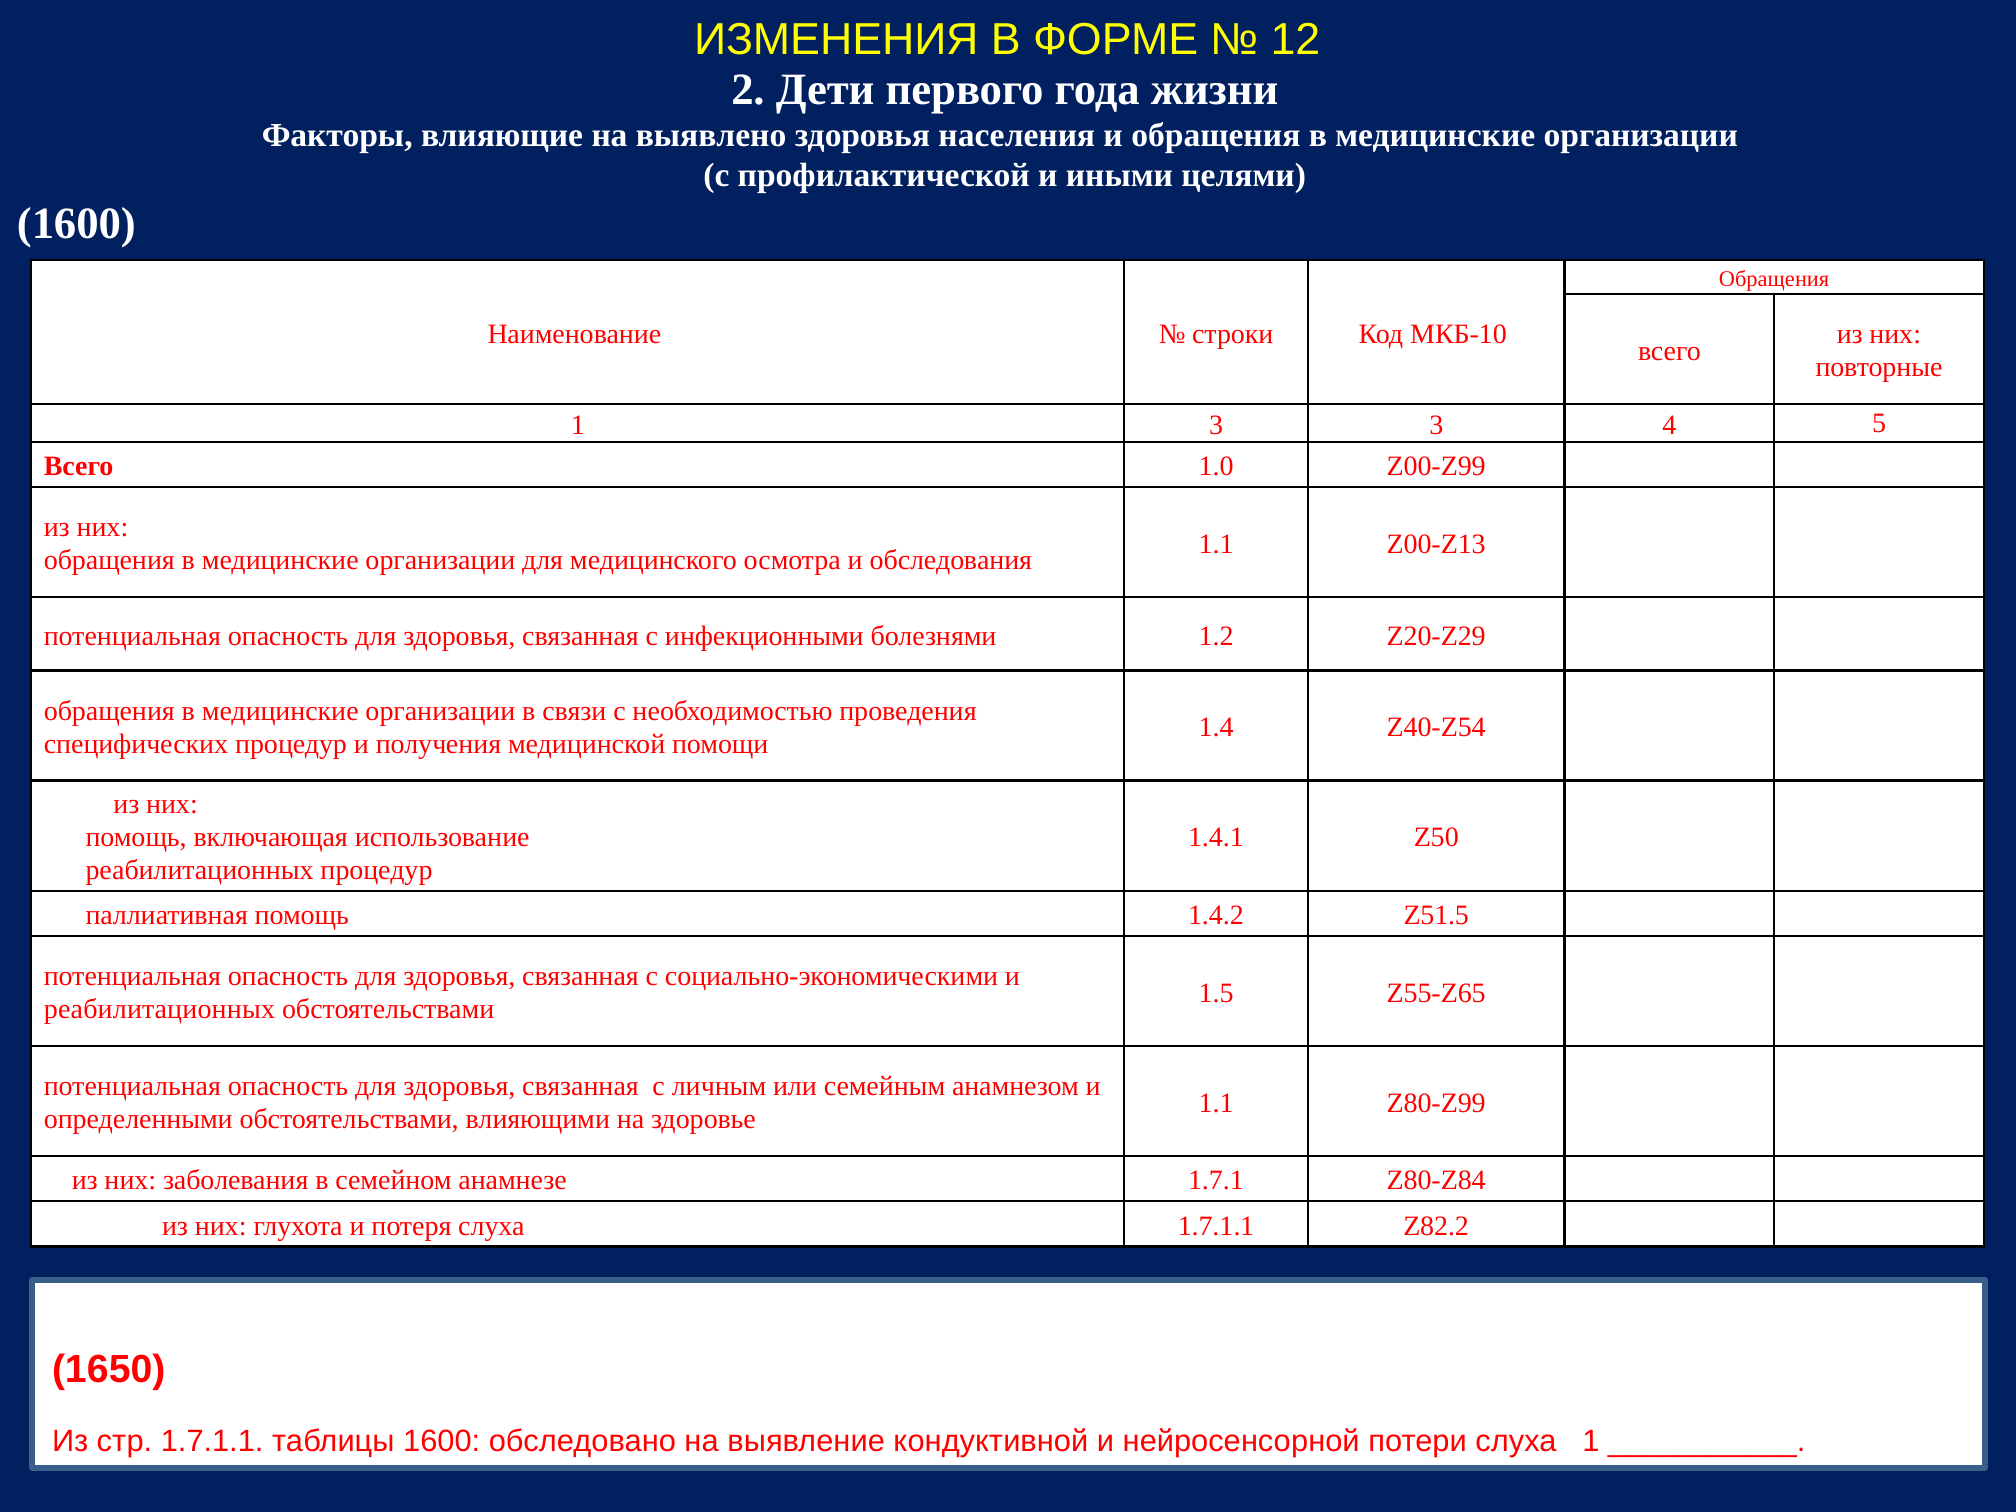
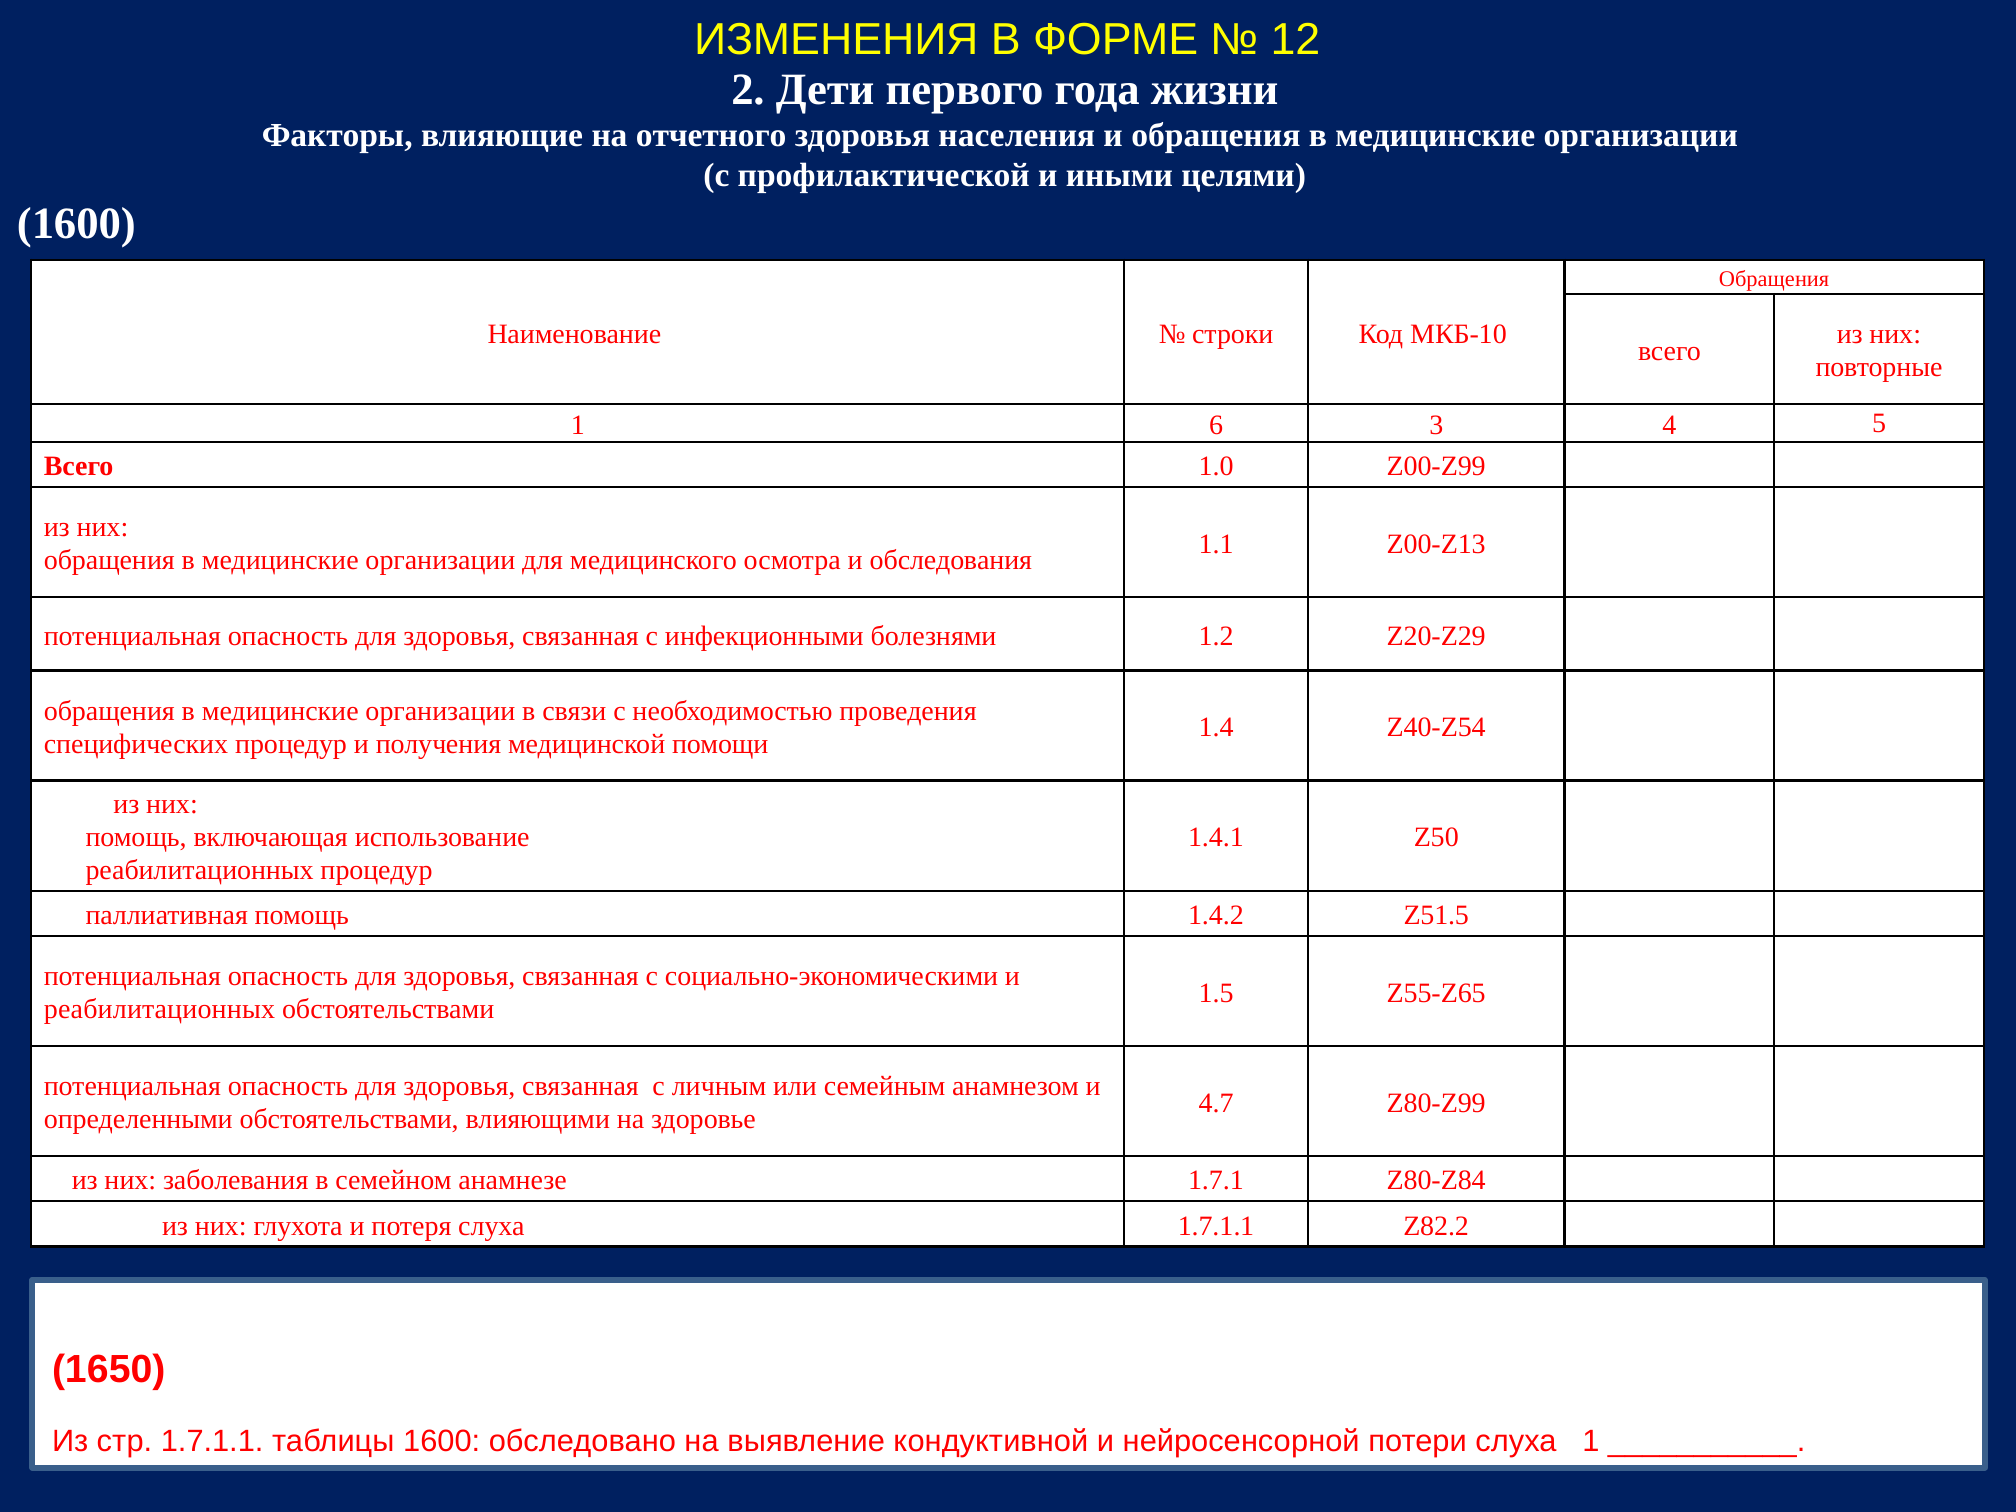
выявлено: выявлено -> отчетного (711, 136)
1 3: 3 -> 6 (1216, 425)
1.1: 1.1 -> 4.7 (1216, 1103)
